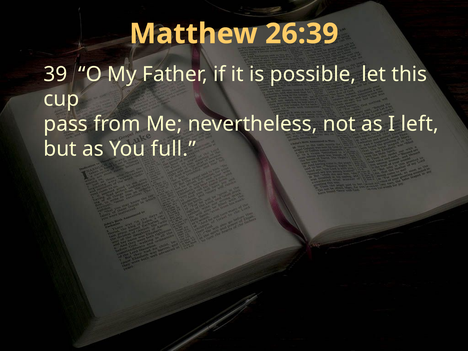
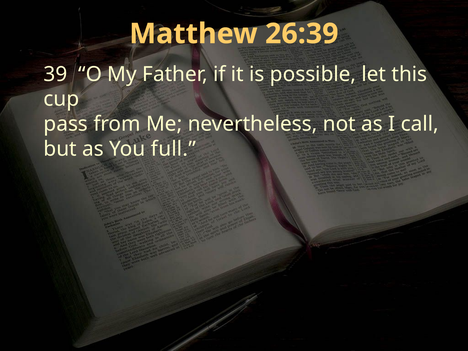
left: left -> call (420, 124)
